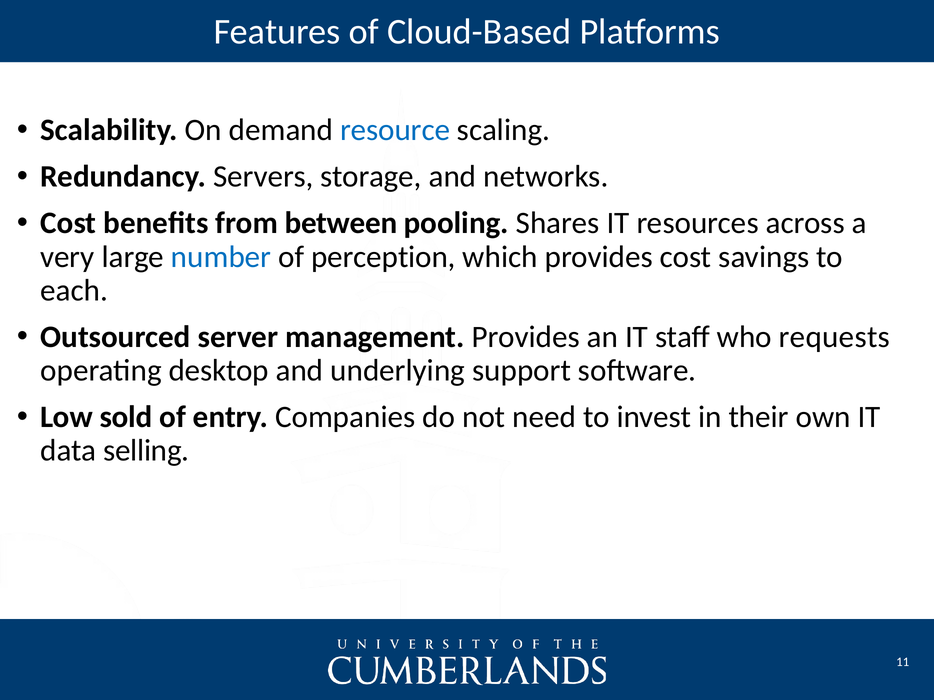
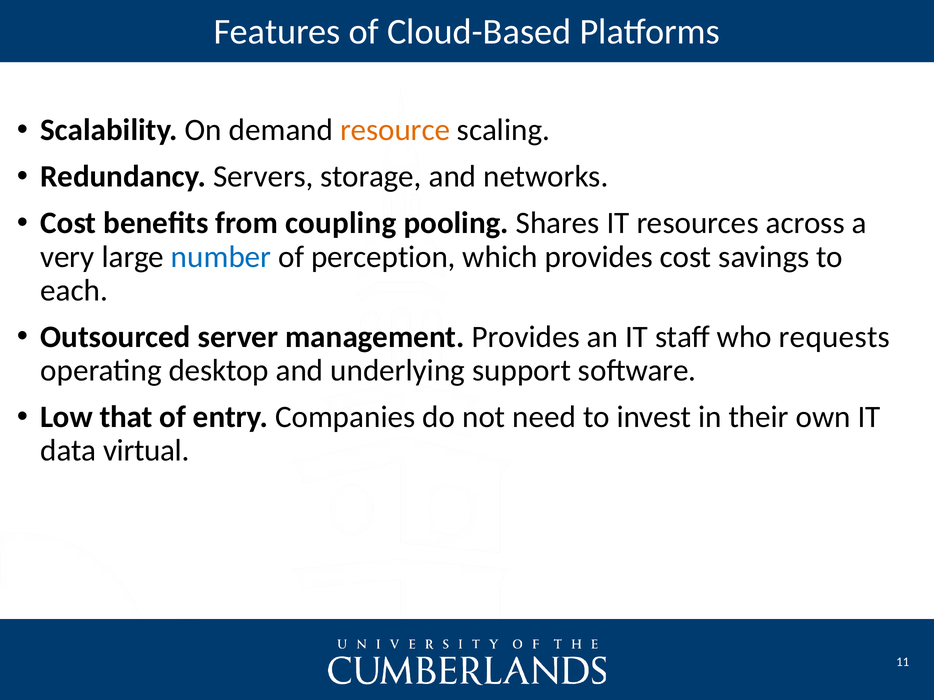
resource colour: blue -> orange (395, 130)
between: between -> coupling (341, 223)
sold: sold -> that (126, 417)
selling: selling -> virtual (146, 451)
